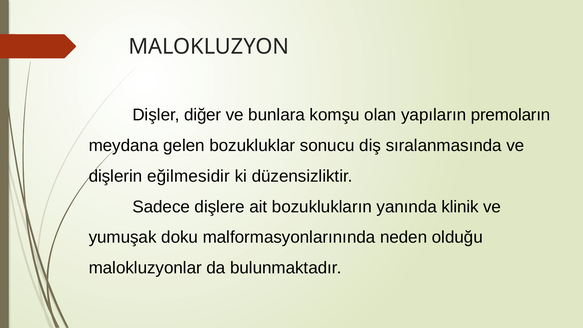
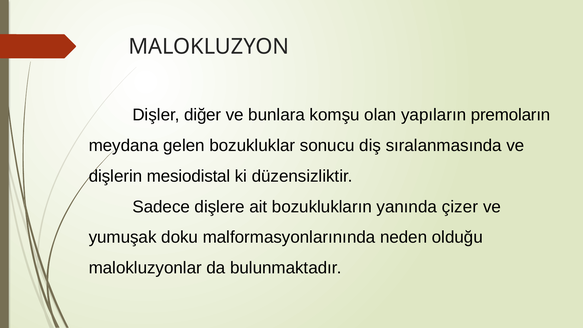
eğilmesidir: eğilmesidir -> mesiodistal (189, 176)
klinik: klinik -> çizer (460, 207)
